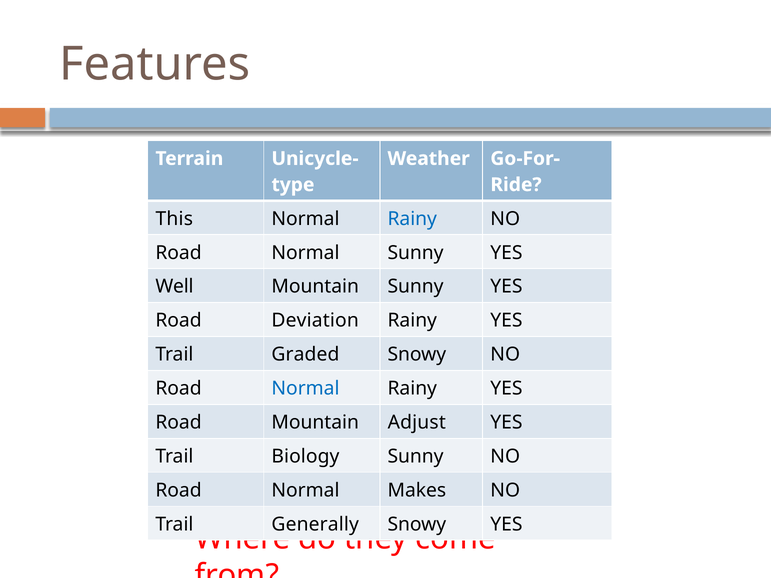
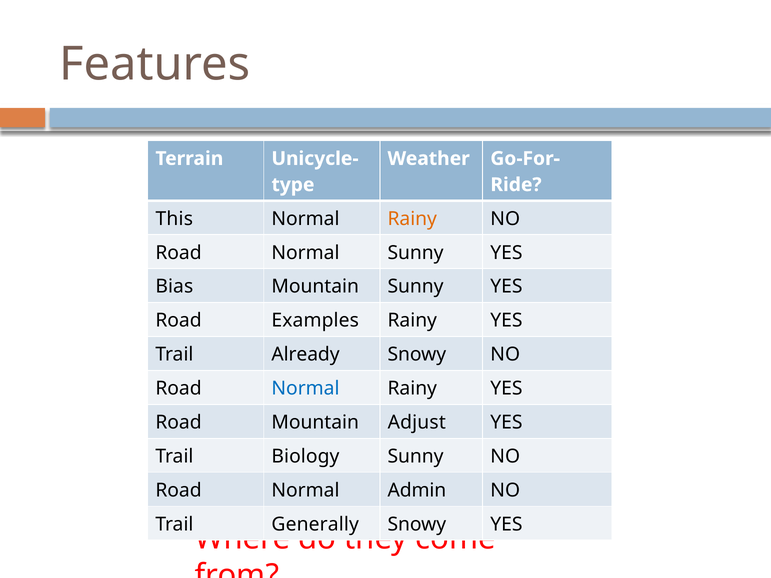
Rainy colour: blue -> orange (412, 219)
Well: Well -> Bias (174, 287)
Deviation: Deviation -> Examples (315, 321)
Graded: Graded -> Already (306, 355)
Makes: Makes -> Admin (417, 491)
